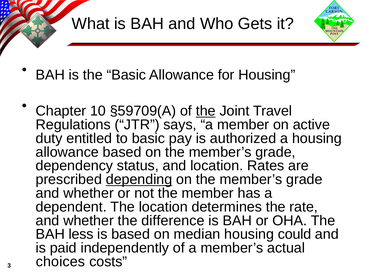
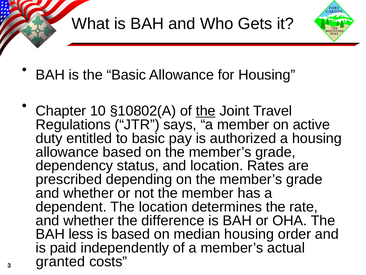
§59709(A: §59709(A -> §10802(A (143, 111)
depending underline: present -> none (139, 179)
could: could -> order (295, 234)
choices: choices -> granted (60, 261)
